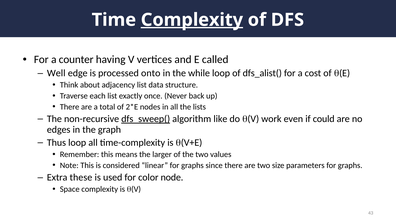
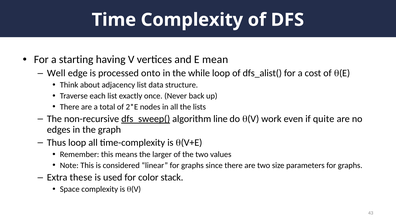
Complexity underline: present -> none (192, 20)
counter: counter -> starting (76, 59)
called: called -> mean (215, 59)
like: like -> line (220, 119)
could: could -> quite (324, 119)
node: node -> stack (172, 177)
